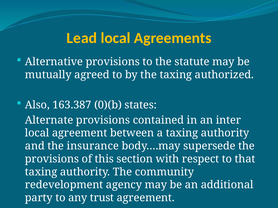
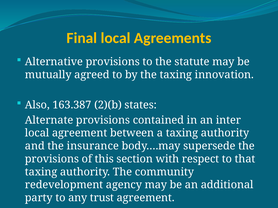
Lead: Lead -> Final (82, 38)
authorized: authorized -> innovation (224, 75)
0)(b: 0)(b -> 2)(b (108, 105)
